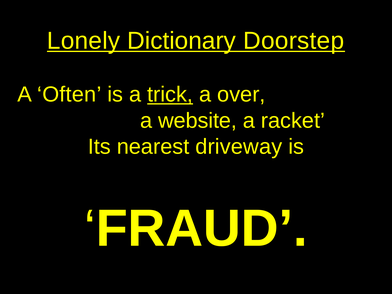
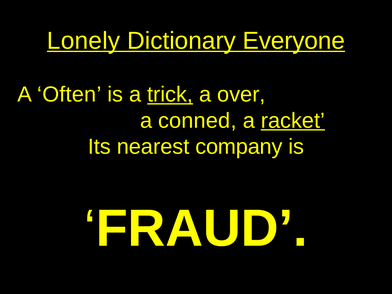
Doorstep: Doorstep -> Everyone (294, 41)
website: website -> conned (197, 121)
racket underline: none -> present (293, 121)
driveway: driveway -> company (239, 147)
